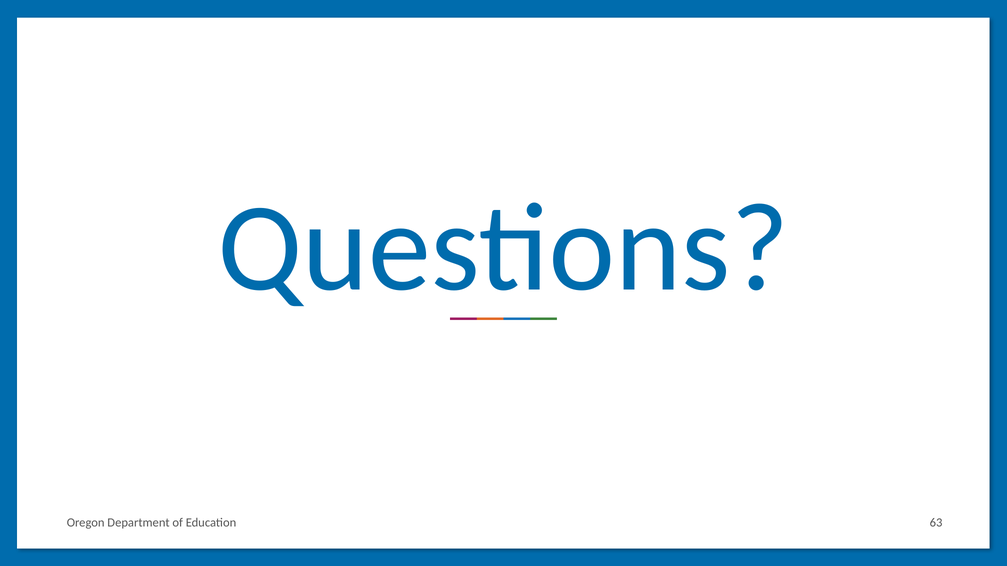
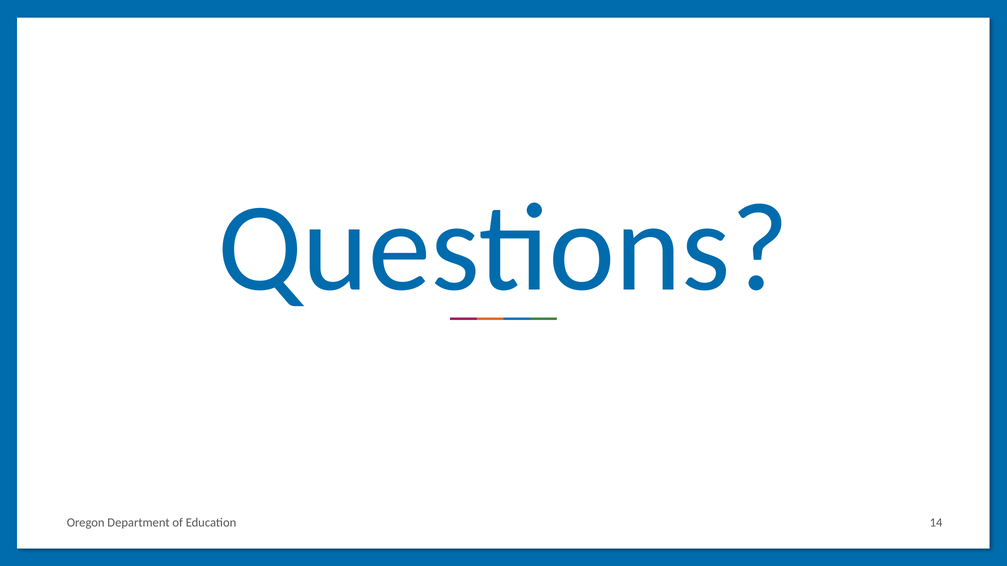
63: 63 -> 14 (936, 523)
